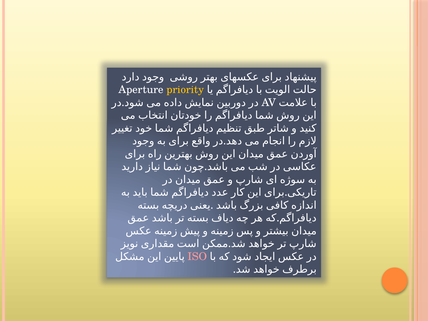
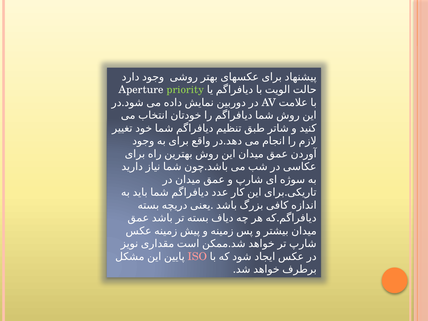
priority colour: yellow -> light green (185, 90)
